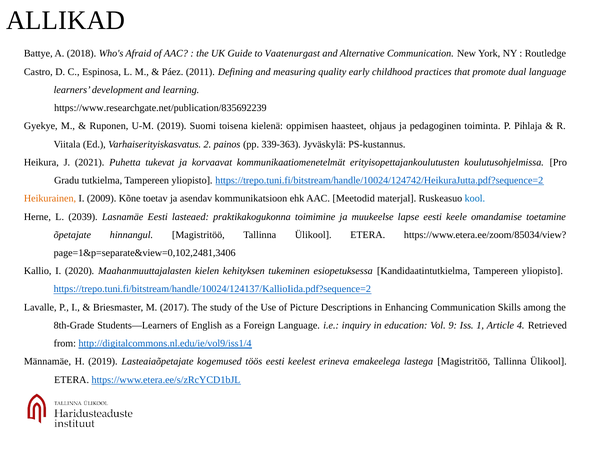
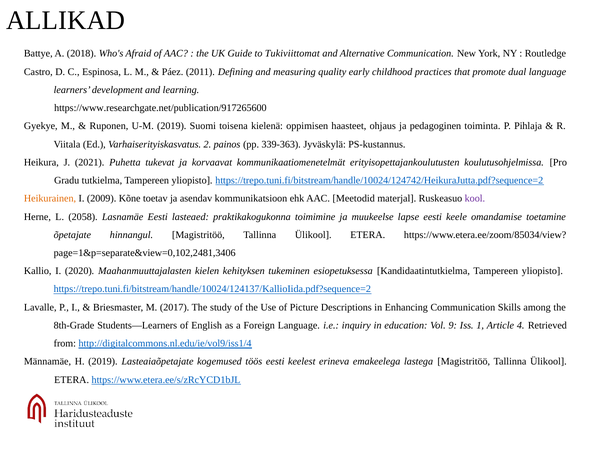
Vaatenurgast: Vaatenurgast -> Tukiviittomat (292, 54)
https://www.researchgate.net/publication/835692239: https://www.researchgate.net/publication/835692239 -> https://www.researchgate.net/publication/917265600 (160, 108)
kool colour: blue -> purple (475, 199)
2039: 2039 -> 2058 (83, 217)
